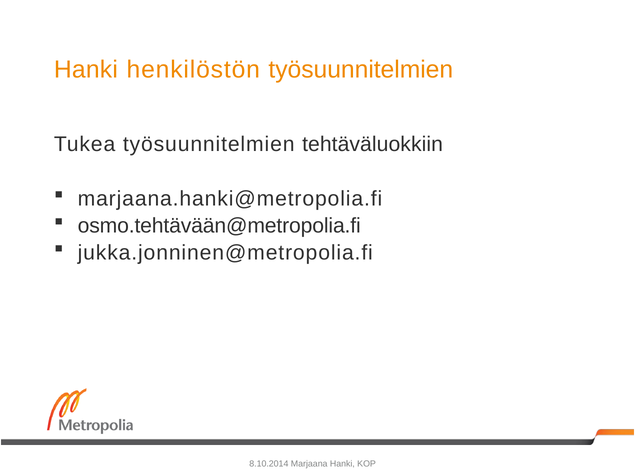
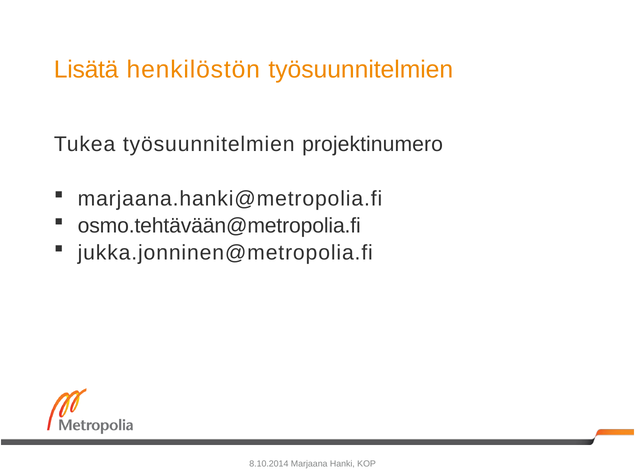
Hanki: Hanki -> Lisätä (86, 69)
tehtäväluokkiin: tehtäväluokkiin -> projektinumero (373, 144)
